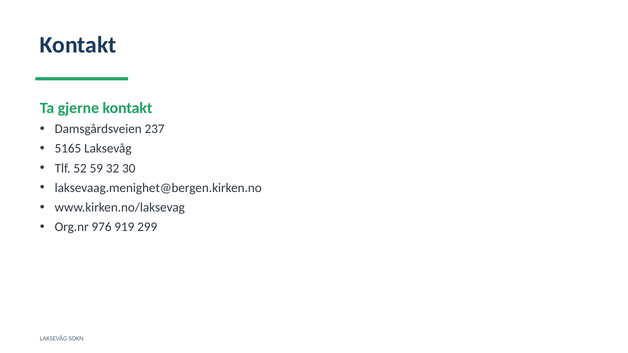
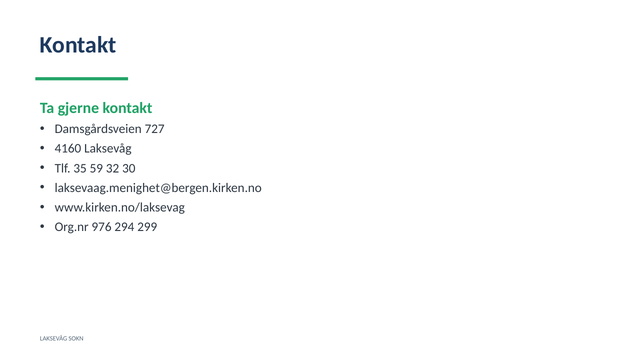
237: 237 -> 727 (155, 129)
5165: 5165 -> 4160 (68, 149)
52: 52 -> 35 (80, 168)
919: 919 -> 294 (124, 227)
